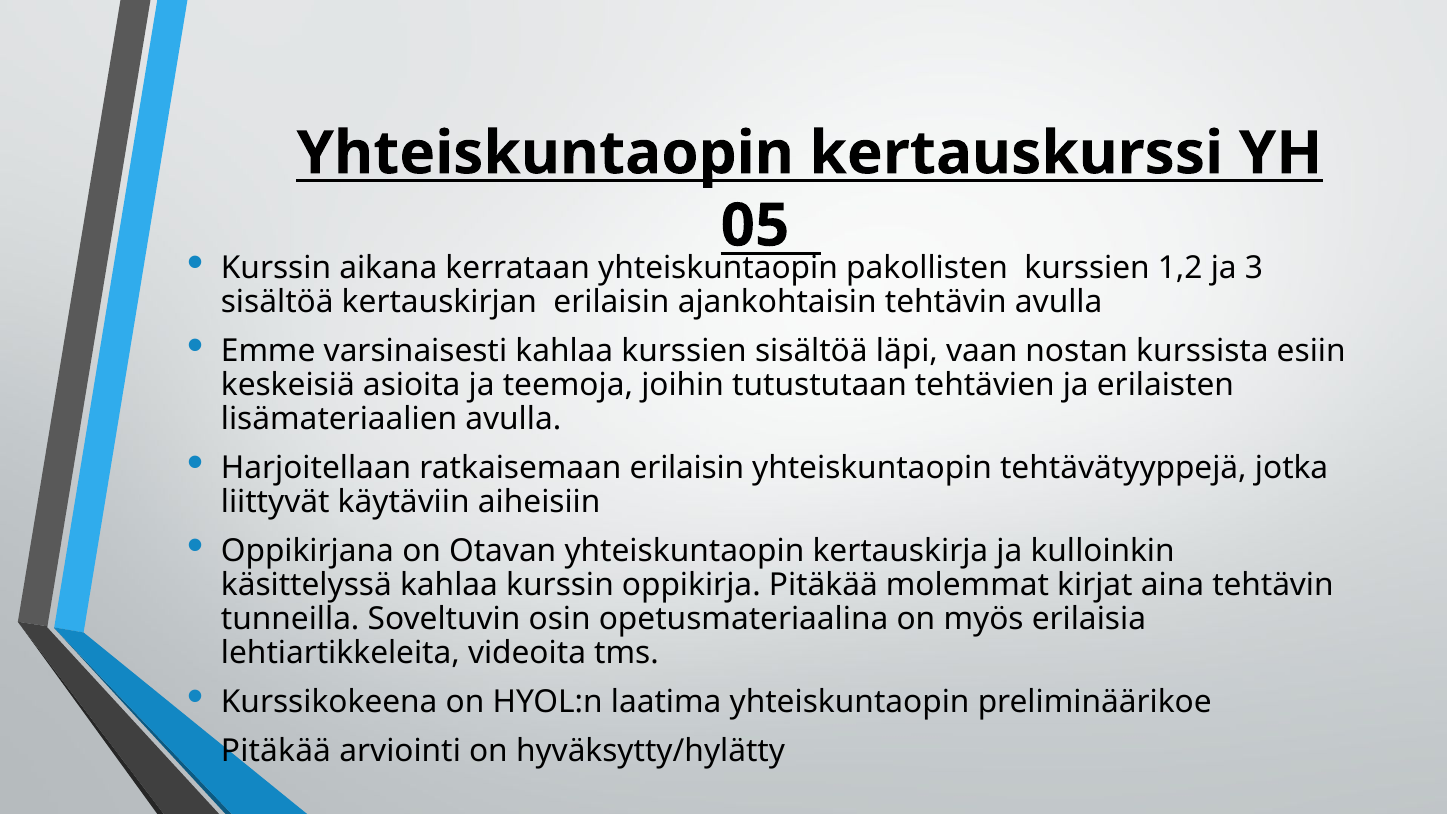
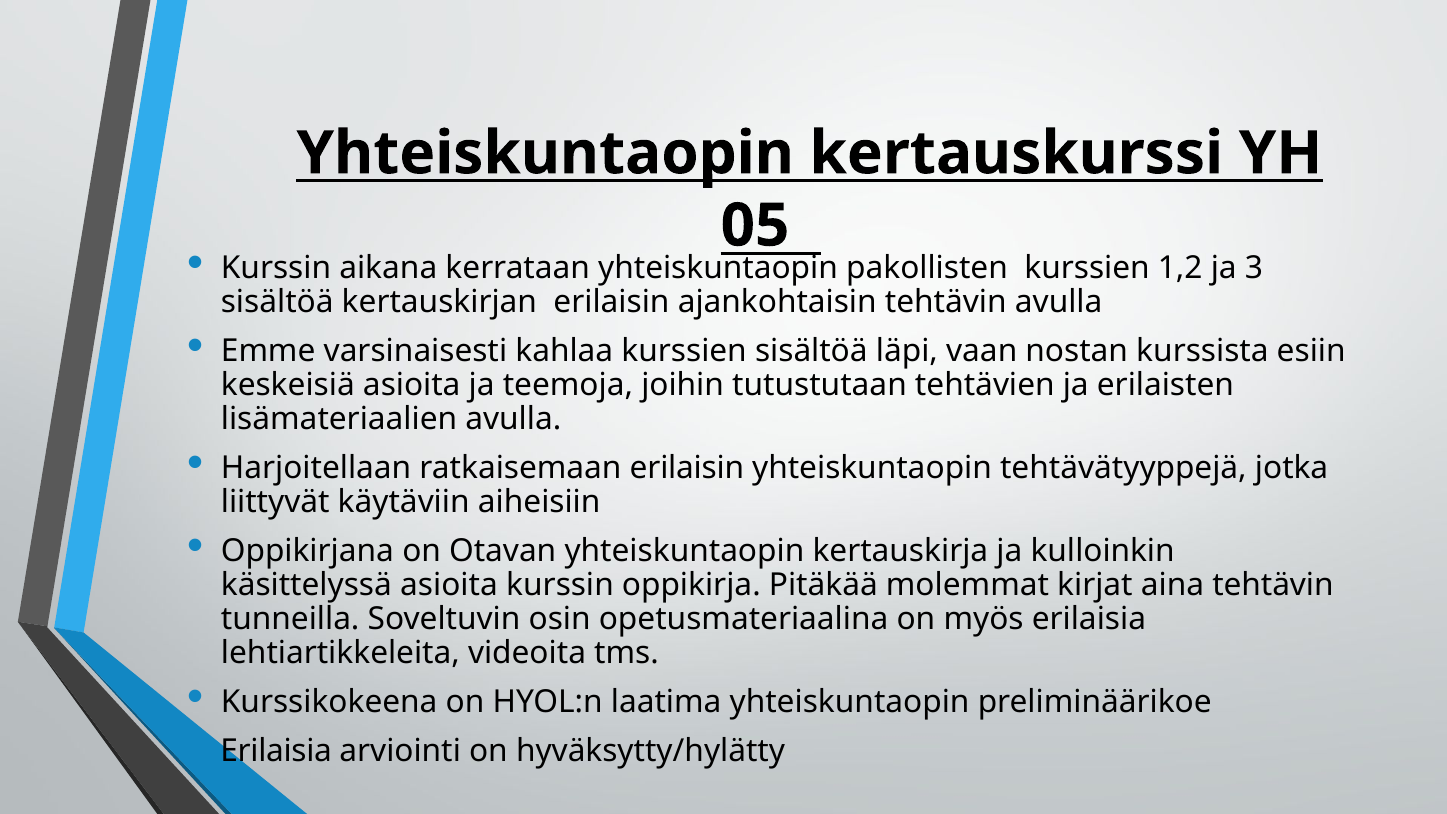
käsittelyssä kahlaa: kahlaa -> asioita (449, 585)
Pitäkää: Pitäkää -> Erilaisia (276, 751)
